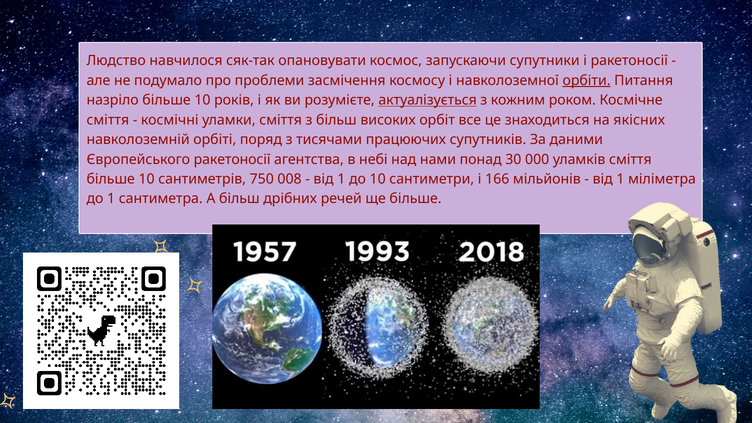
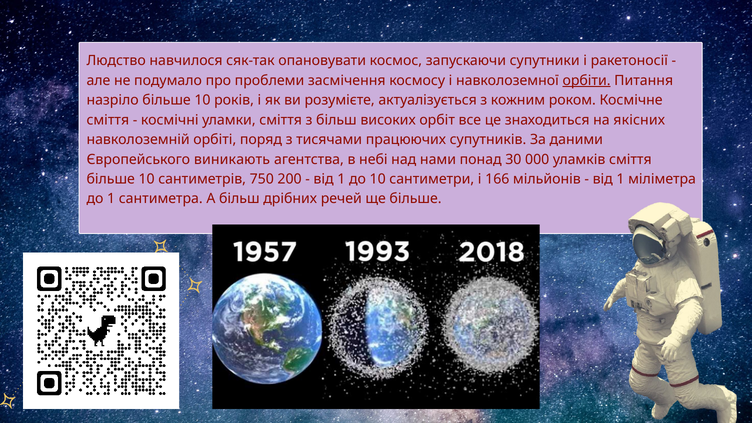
актуалізується underline: present -> none (428, 100)
Європейського ракетоносії: ракетоносії -> виникають (232, 159)
008: 008 -> 200 (290, 179)
